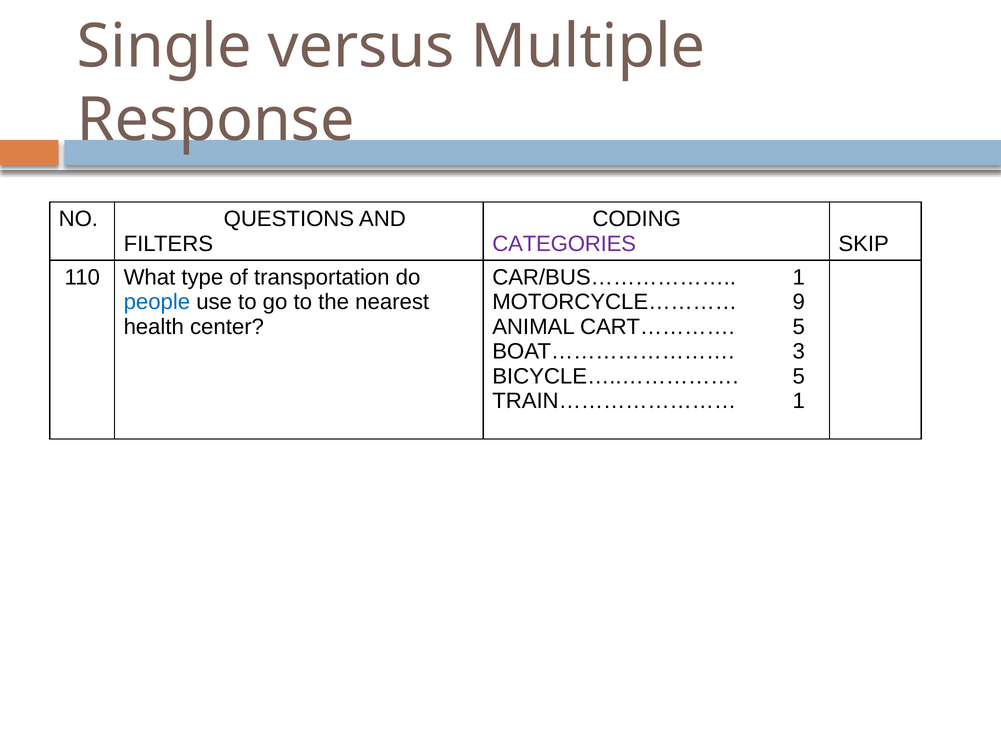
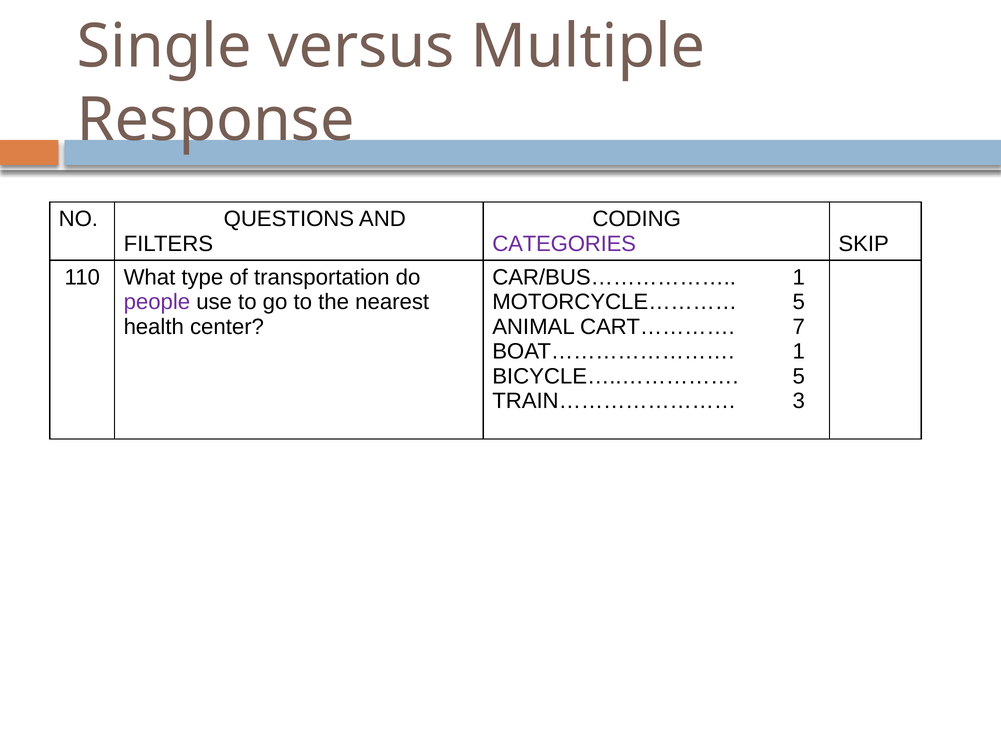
people colour: blue -> purple (157, 302)
MOTORCYCLE………… 9: 9 -> 5 (799, 302)
CART………… 5: 5 -> 7 (799, 327)
BOAT…………………… 3: 3 -> 1 (799, 352)
TRAIN…………………… 1: 1 -> 3 (799, 401)
